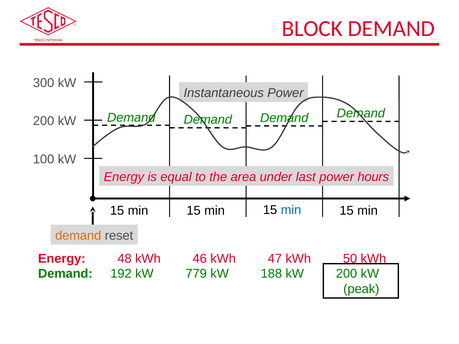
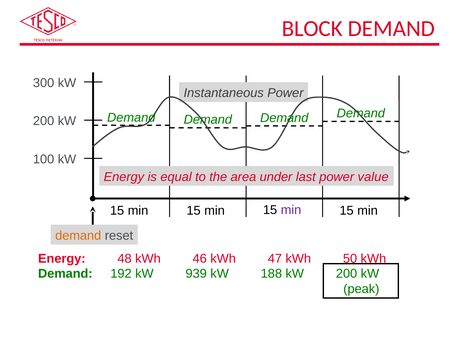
hours: hours -> value (373, 177)
min colour: blue -> purple (291, 210)
779: 779 -> 939 (196, 274)
